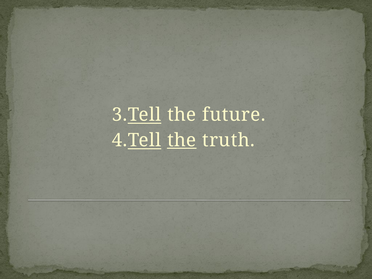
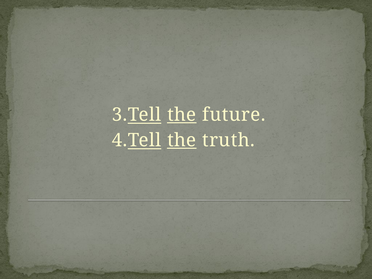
the underline: none -> present (182, 115)
